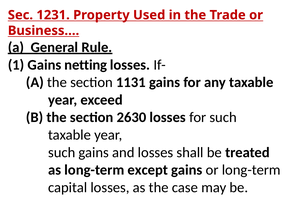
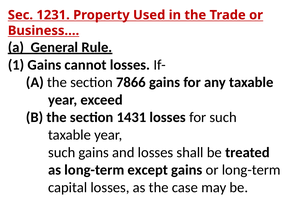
netting: netting -> cannot (86, 65)
1131: 1131 -> 7866 (131, 82)
2630: 2630 -> 1431 (131, 117)
